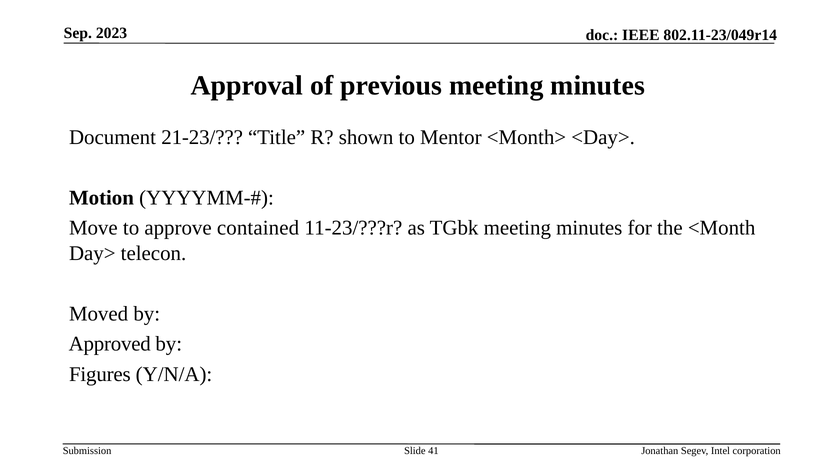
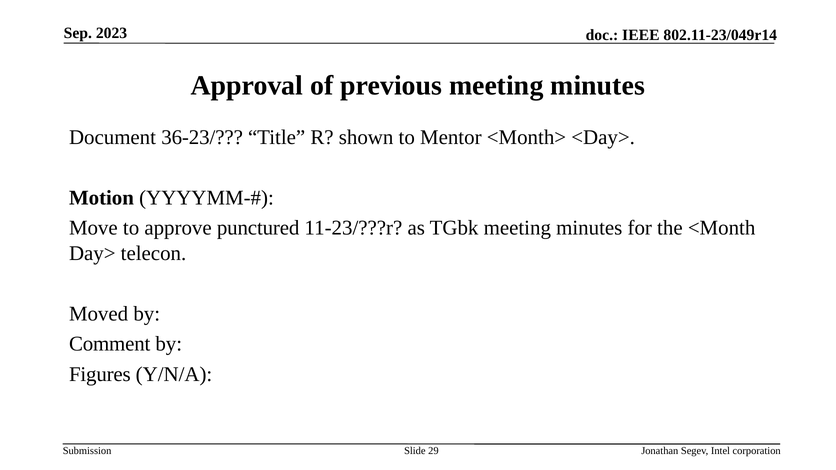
21-23/: 21-23/ -> 36-23/ (202, 137)
contained: contained -> punctured (258, 228)
Approved: Approved -> Comment (110, 344)
41: 41 -> 29 (433, 451)
